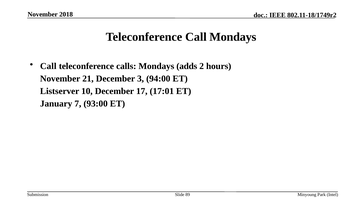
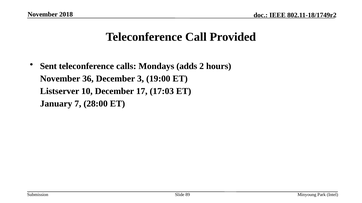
Call Mondays: Mondays -> Provided (233, 37)
Call: Call -> Sent (48, 66)
21: 21 -> 36 (88, 79)
94:00: 94:00 -> 19:00 (158, 79)
17:01: 17:01 -> 17:03 (162, 91)
93:00: 93:00 -> 28:00 (96, 104)
